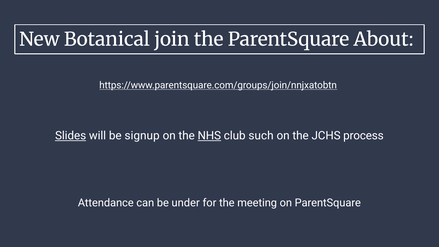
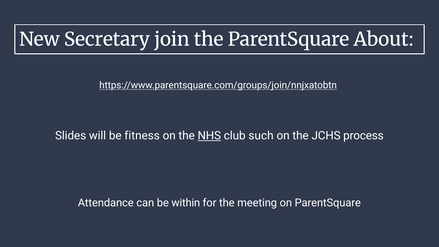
Botanical: Botanical -> Secretary (107, 39)
Slides underline: present -> none (71, 136)
signup: signup -> fitness (142, 136)
under: under -> within (186, 203)
